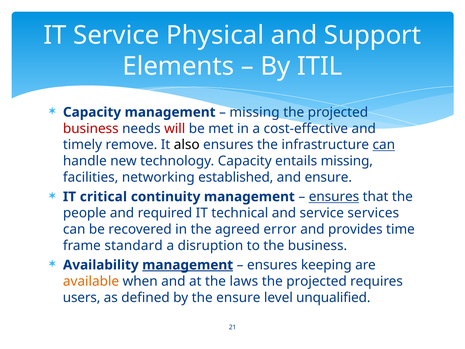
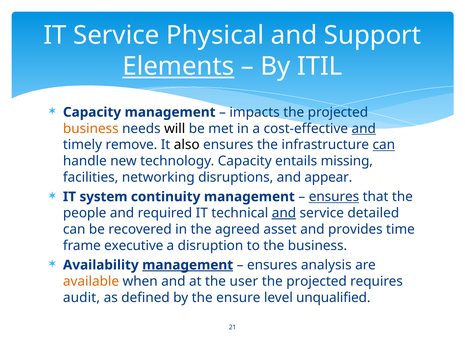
Elements underline: none -> present (178, 66)
missing: missing -> impacts (255, 112)
business colour: red -> orange (91, 128)
will colour: red -> black (175, 128)
and underline: none -> present (364, 128)
established: established -> disruptions (236, 177)
and ensure: ensure -> appear (328, 177)
critical: critical -> system (104, 197)
and underline: none -> present (284, 213)
services: services -> detailed (373, 213)
error: error -> asset (280, 229)
standard: standard -> executive (134, 245)
keeping: keeping -> analysis (326, 265)
laws: laws -> user (244, 281)
users: users -> audit (81, 297)
